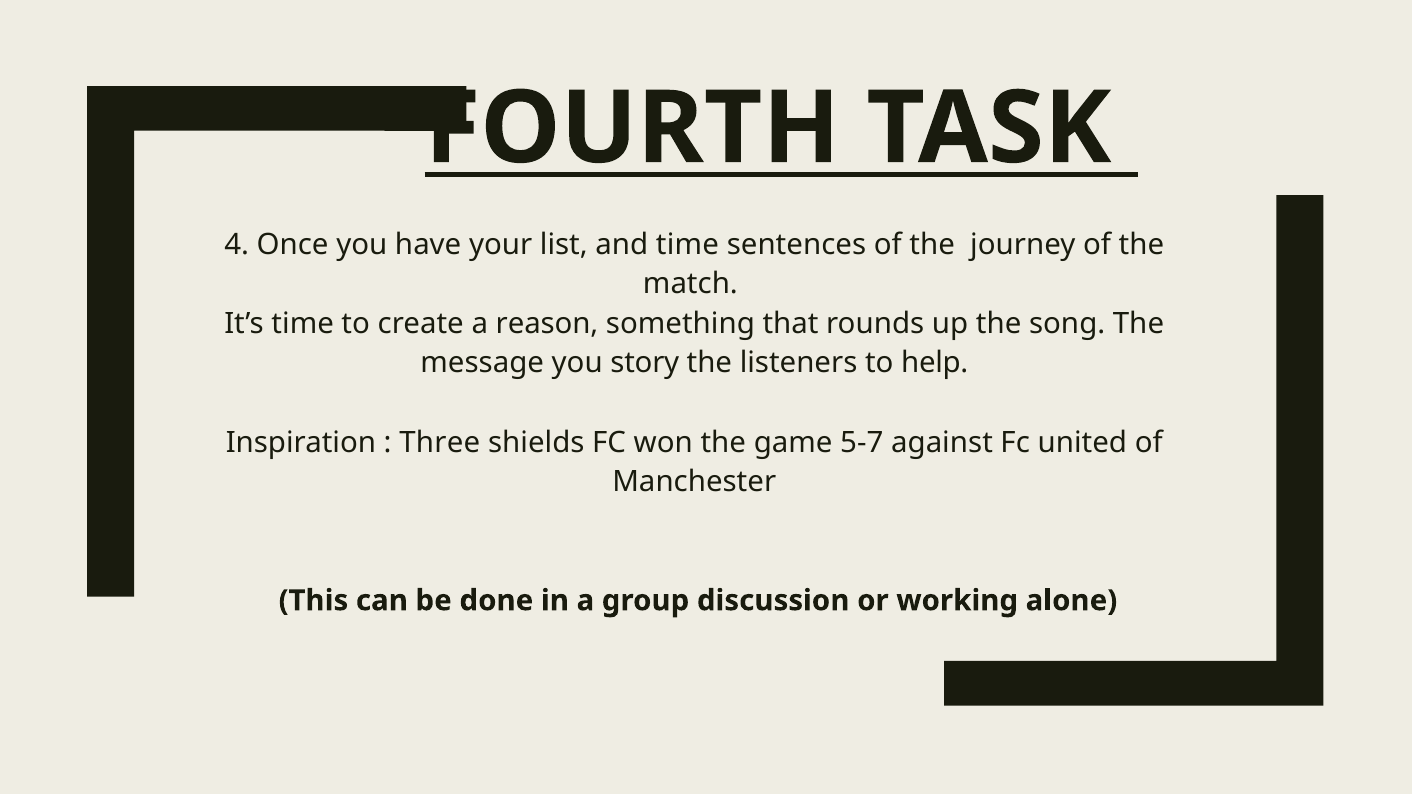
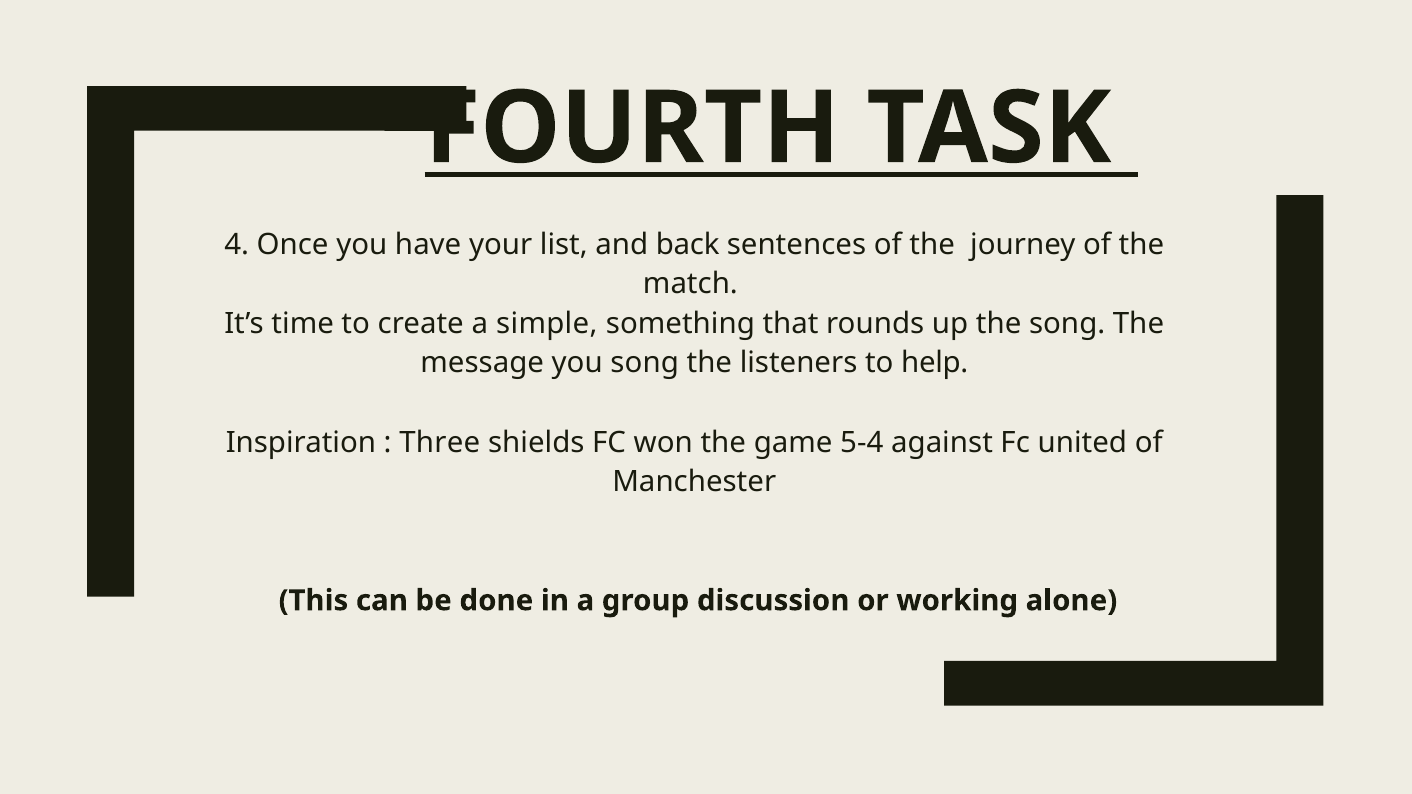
and time: time -> back (688, 245)
reason: reason -> simple (547, 324)
you story: story -> song (645, 363)
5-7: 5-7 -> 5-4 (862, 442)
